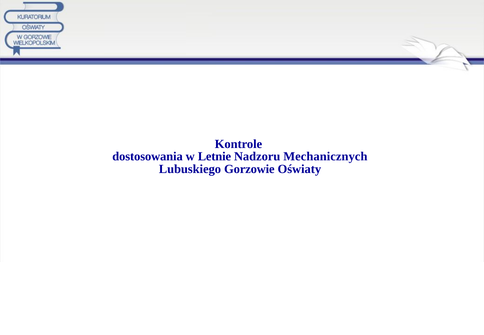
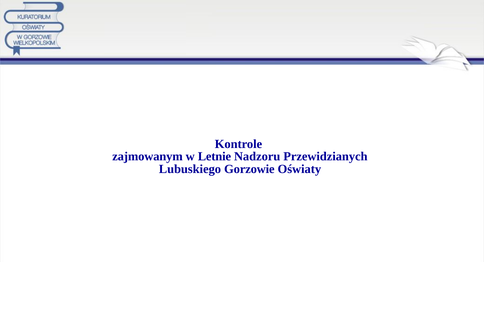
dostosowania: dostosowania -> zajmowanym (148, 157)
Mechanicznych: Mechanicznych -> Przewidzianych (325, 157)
